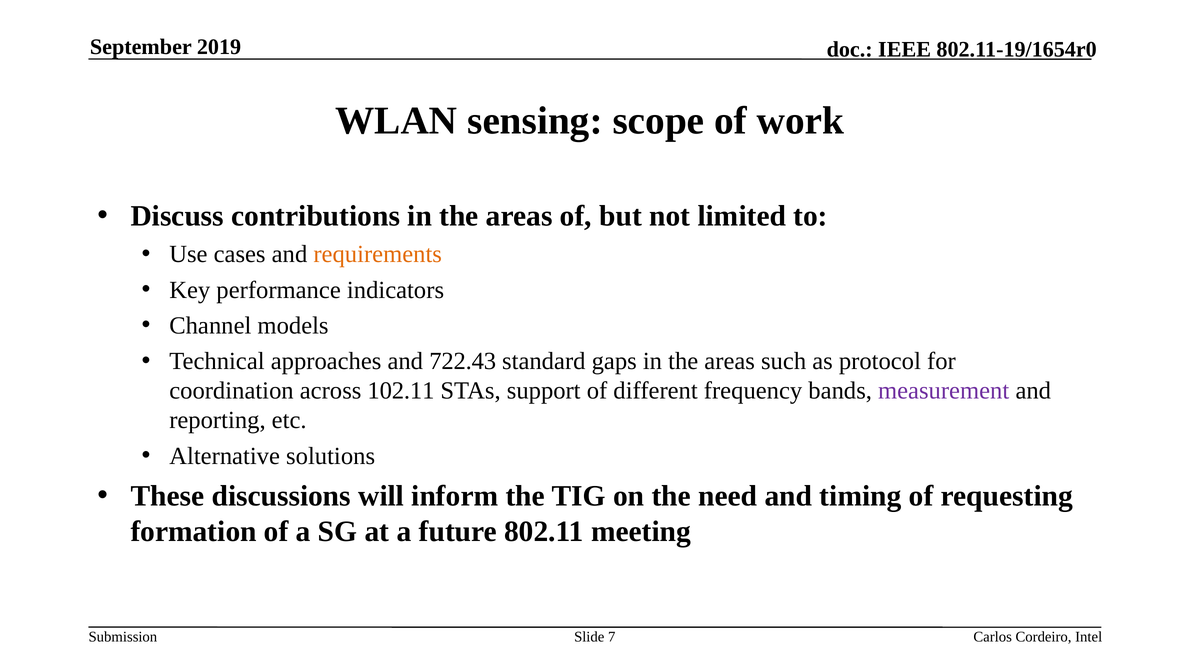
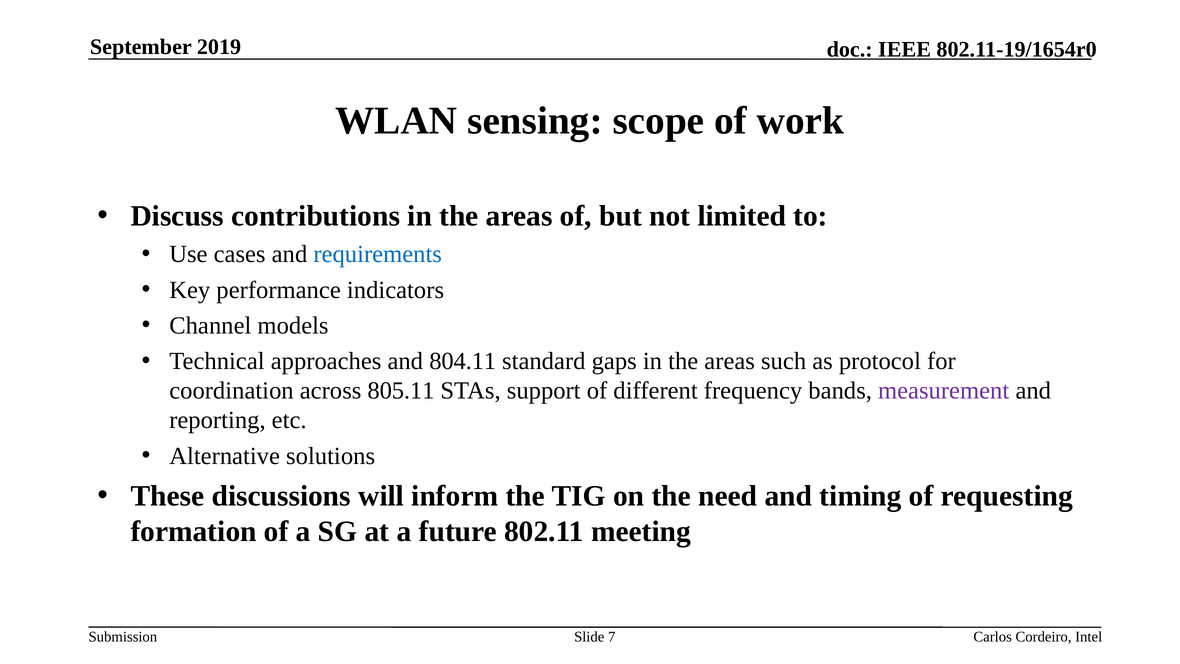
requirements colour: orange -> blue (378, 254)
722.43: 722.43 -> 804.11 (463, 361)
102.11: 102.11 -> 805.11 (401, 391)
